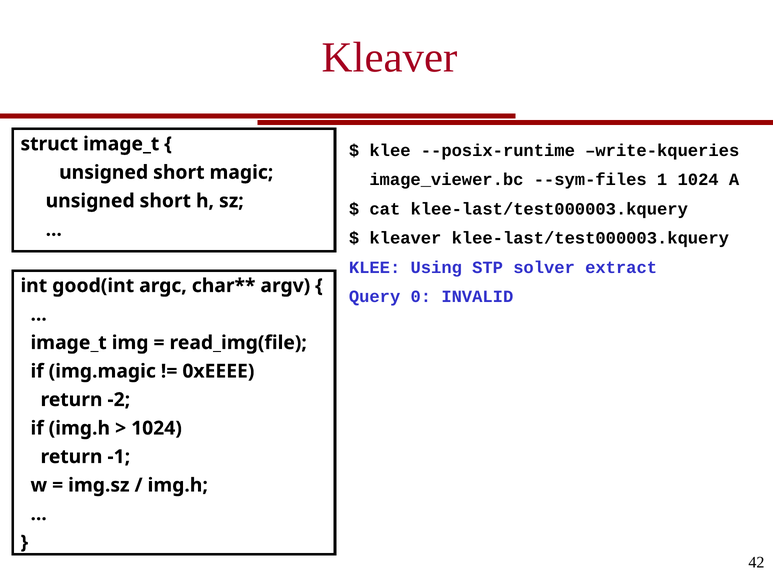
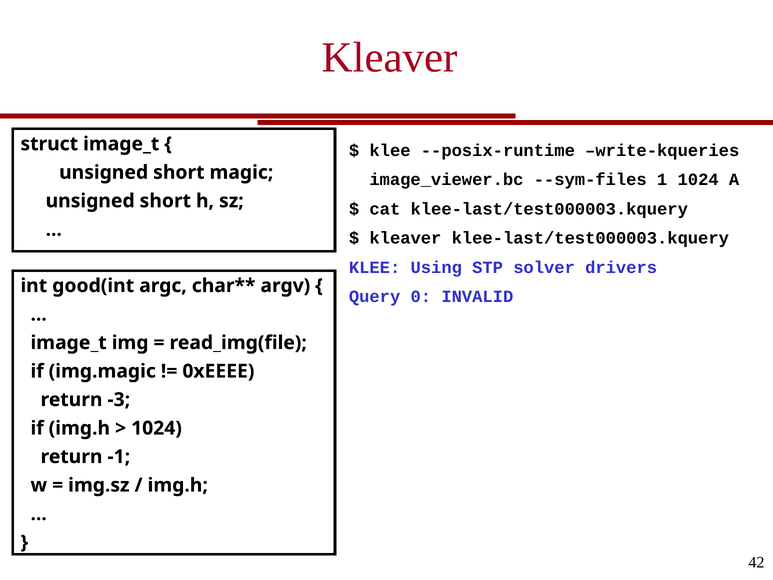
extract: extract -> drivers (621, 267)
-2: -2 -> -3 (119, 400)
